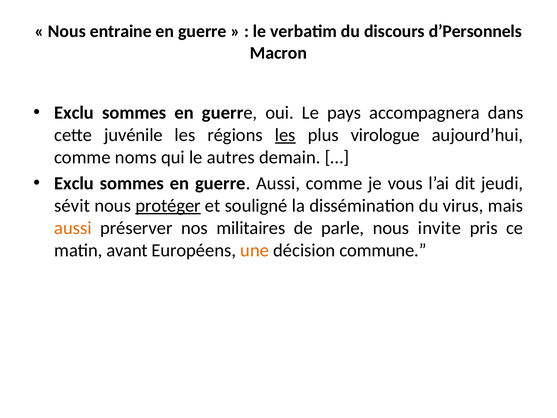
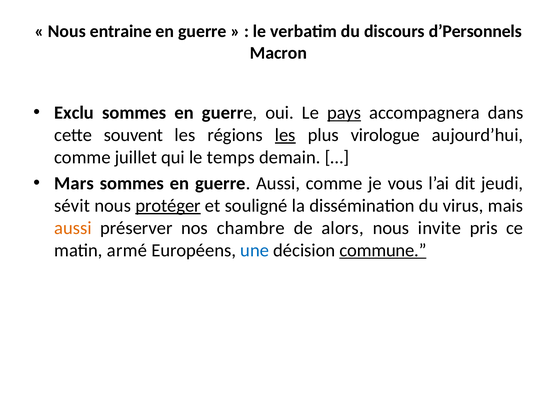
pays underline: none -> present (344, 113)
juvénile: juvénile -> souvent (133, 135)
noms: noms -> juillet (136, 157)
autres: autres -> temps (231, 157)
Exclu: Exclu -> Mars (74, 183)
militaires: militaires -> chambre (251, 228)
parle: parle -> alors (343, 228)
avant: avant -> armé (127, 250)
une colour: orange -> blue (255, 250)
commune underline: none -> present (383, 250)
